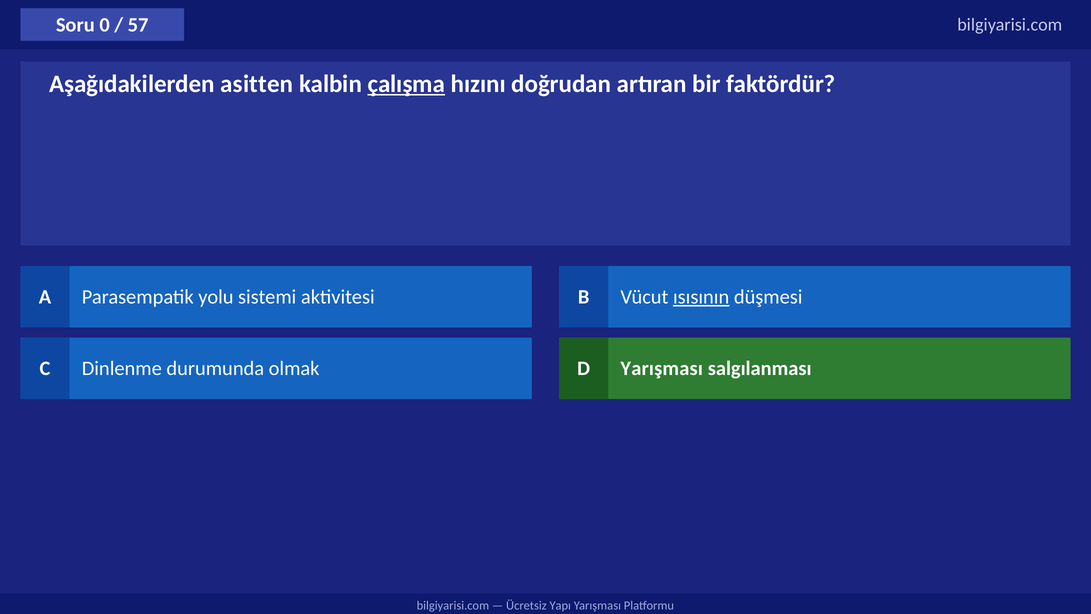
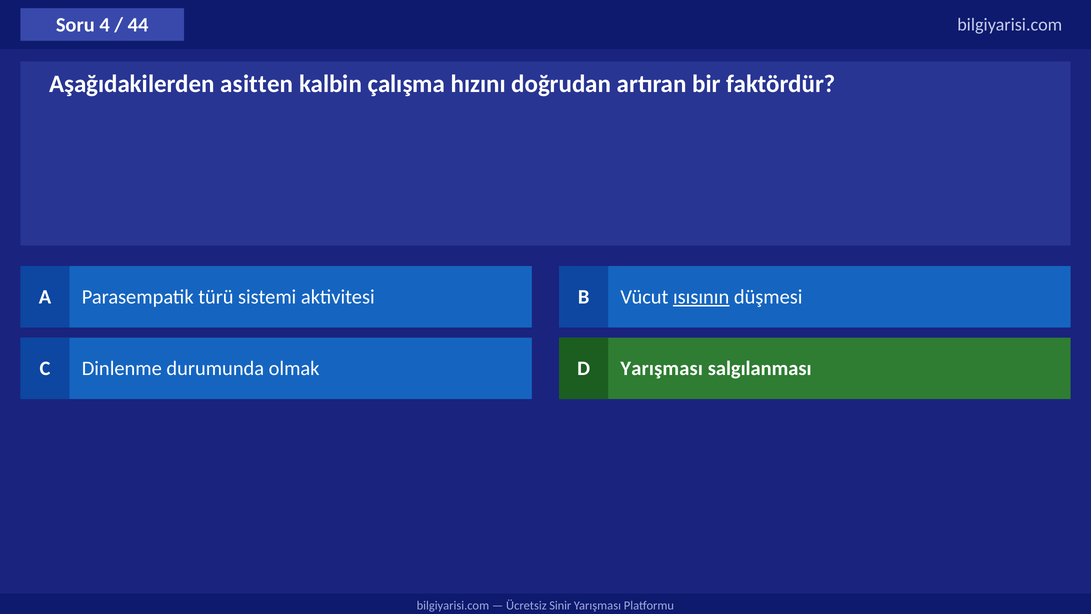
0: 0 -> 4 (105, 25)
57: 57 -> 44 (138, 25)
çalışma underline: present -> none (406, 84)
yolu: yolu -> türü (216, 297)
Yapı: Yapı -> Sinir (560, 605)
